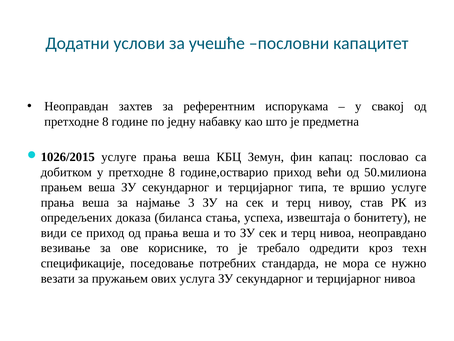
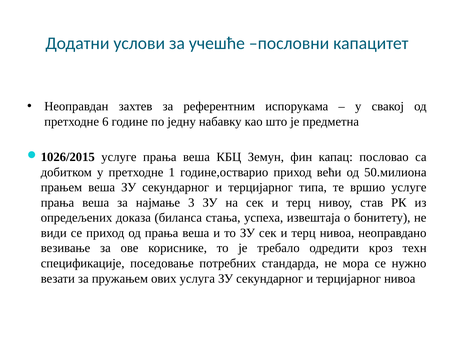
8: 8 -> 6 (105, 121)
у претходне 8: 8 -> 1 (172, 172)
